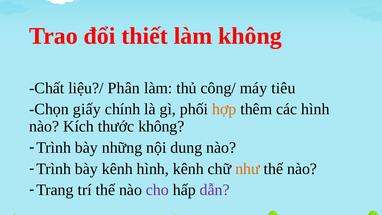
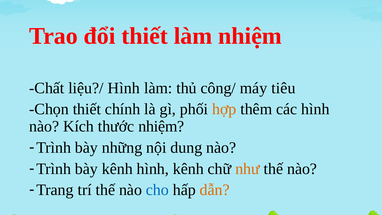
làm không: không -> nhiệm (250, 36)
liệu?/ Phân: Phân -> Hình (124, 88)
Chọn giấy: giấy -> thiết (87, 109)
thước không: không -> nhiệm (161, 126)
cho colour: purple -> blue (157, 190)
dẫn colour: purple -> orange (215, 190)
